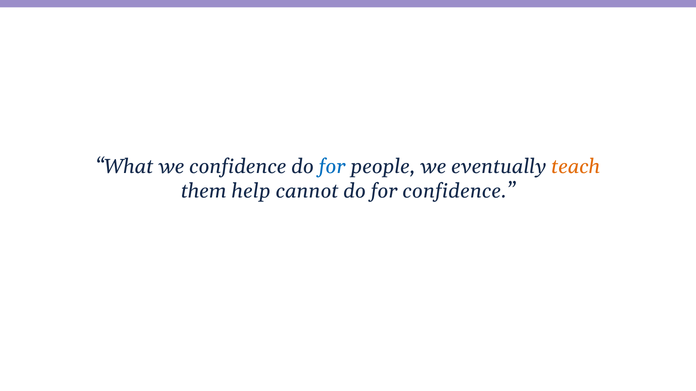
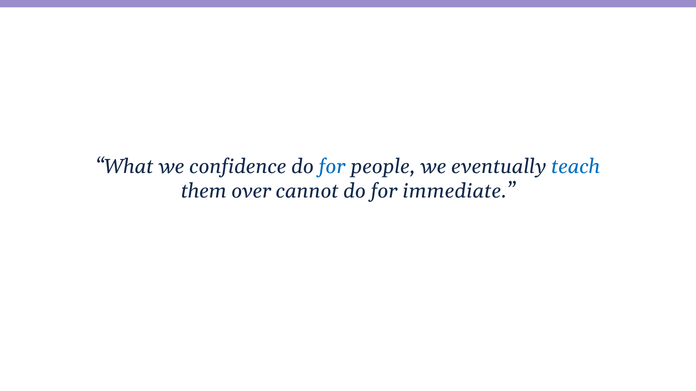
teach colour: orange -> blue (576, 167)
help: help -> over (251, 191)
for confidence: confidence -> immediate (459, 191)
